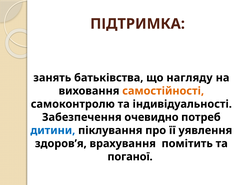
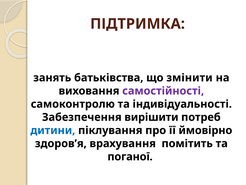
нагляду: нагляду -> змінити (190, 78)
самостійності colour: orange -> purple (163, 91)
очевидно: очевидно -> вирішити (151, 117)
уявлення: уявлення -> ймовірно (205, 130)
